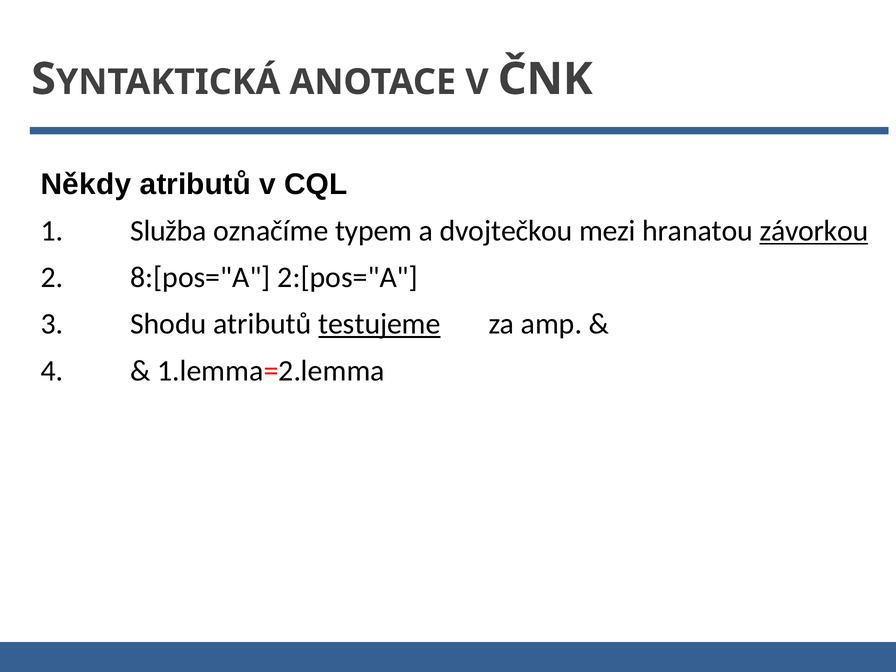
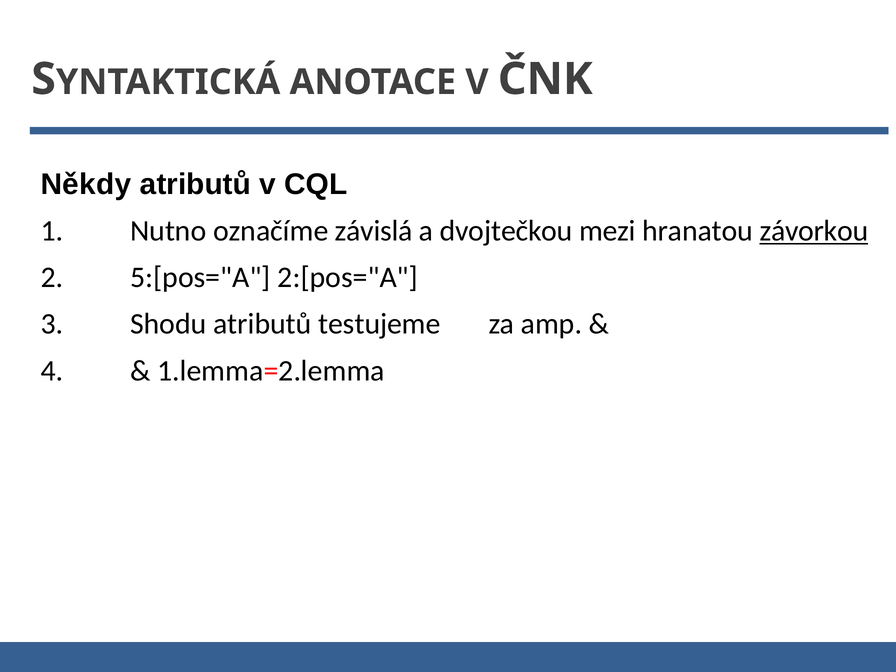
Služba: Služba -> Nutno (168, 231)
typem: typem -> závislá (374, 231)
8:[pos="A: 8:[pos="A -> 5:[pos="A (200, 278)
testujeme underline: present -> none (379, 324)
